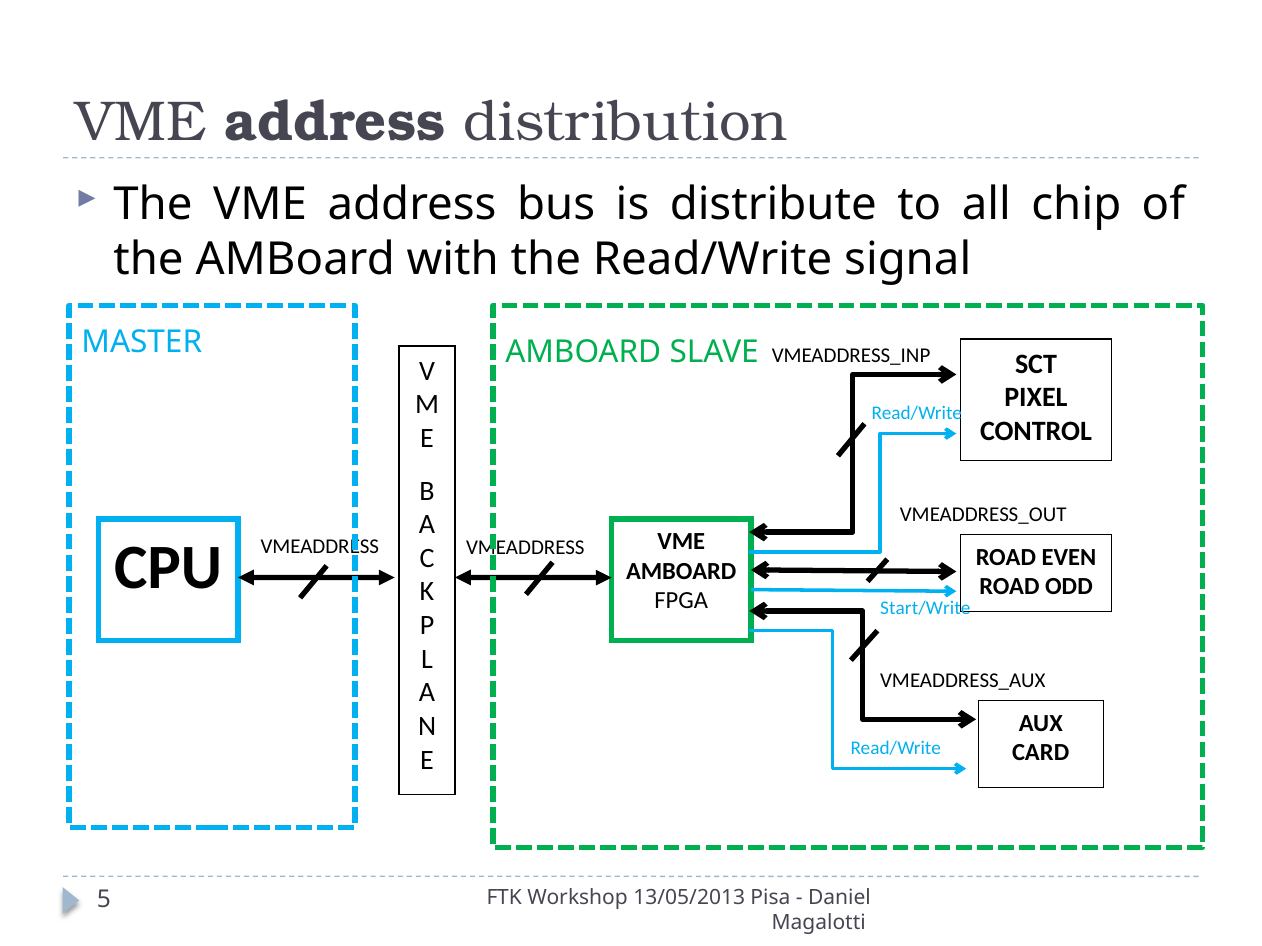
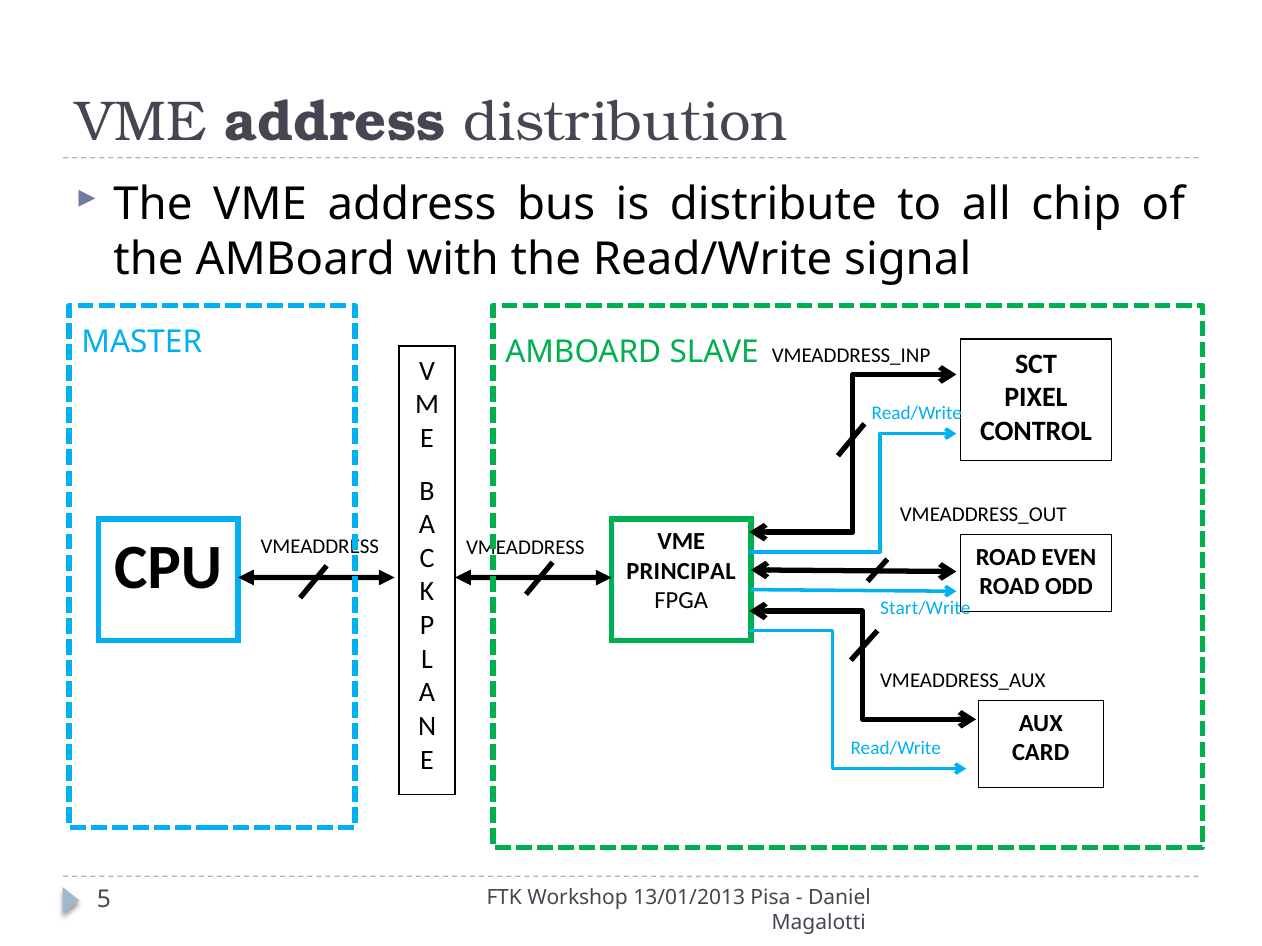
AMBOARD: AMBOARD -> PRINCIPAL (681, 571)
13/05/2013: 13/05/2013 -> 13/01/2013 (689, 898)
